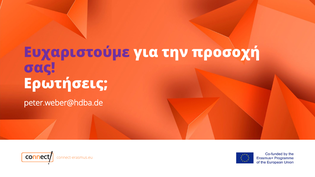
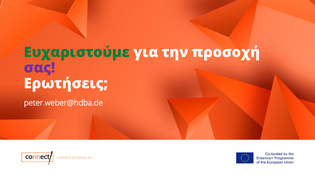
Ευχαριστούμε colour: purple -> green (77, 52)
